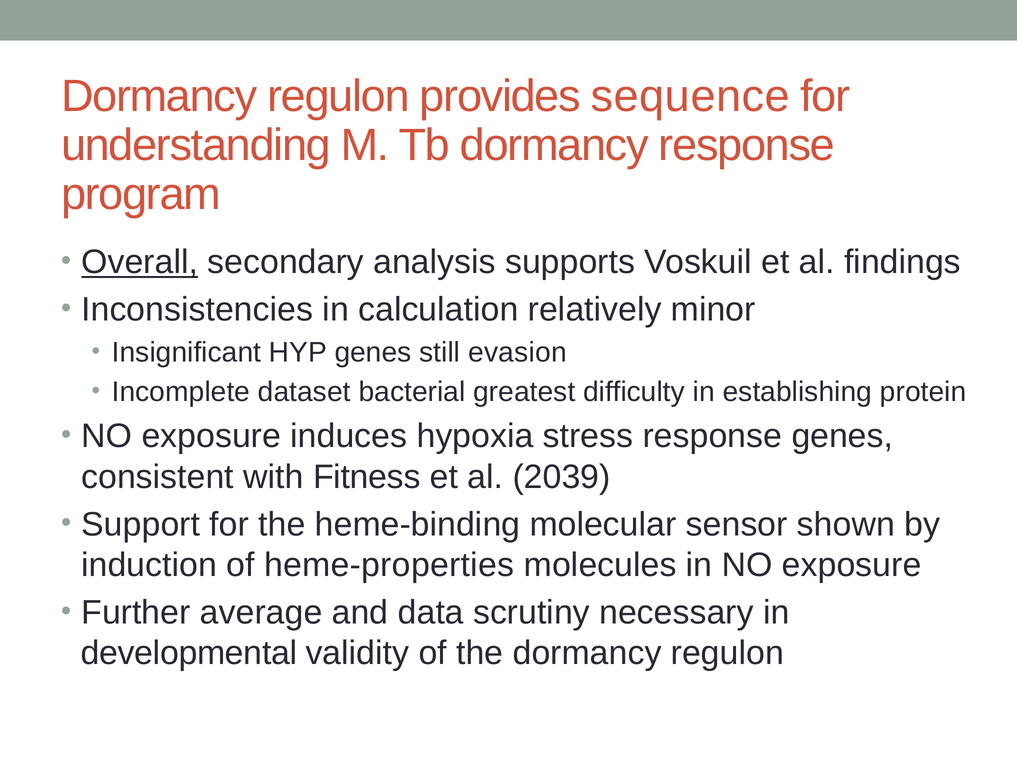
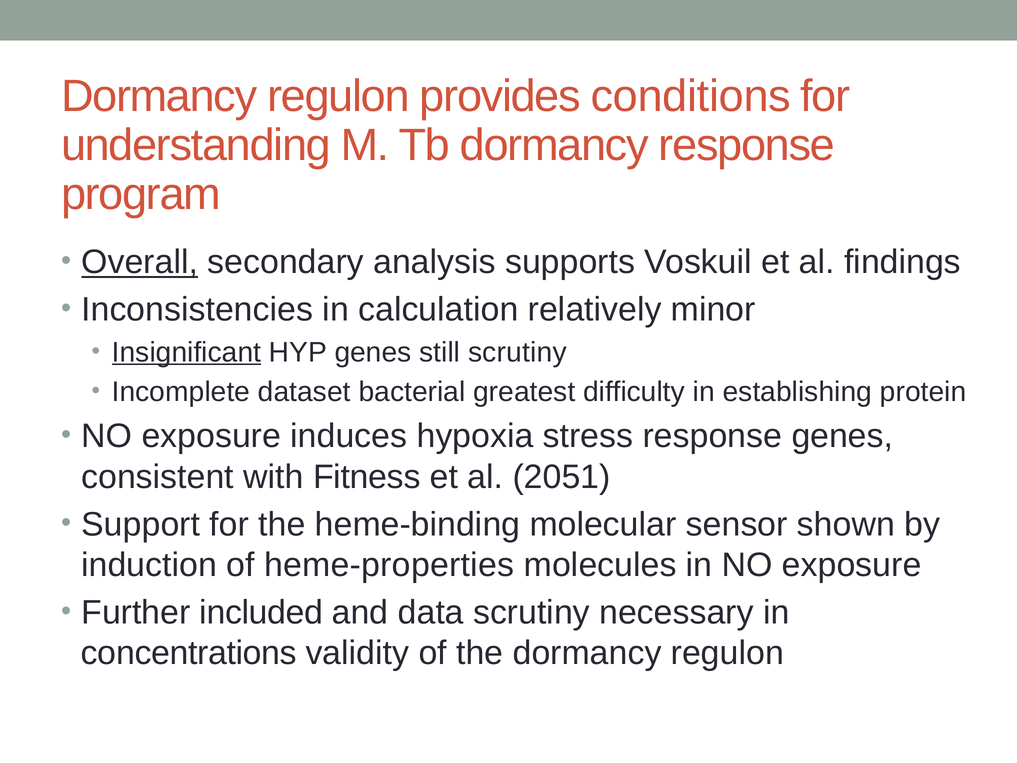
sequence: sequence -> conditions (691, 96)
Insignificant underline: none -> present (186, 352)
still evasion: evasion -> scrutiny (518, 352)
2039: 2039 -> 2051 (562, 477)
average: average -> included (261, 612)
developmental: developmental -> concentrations (189, 653)
